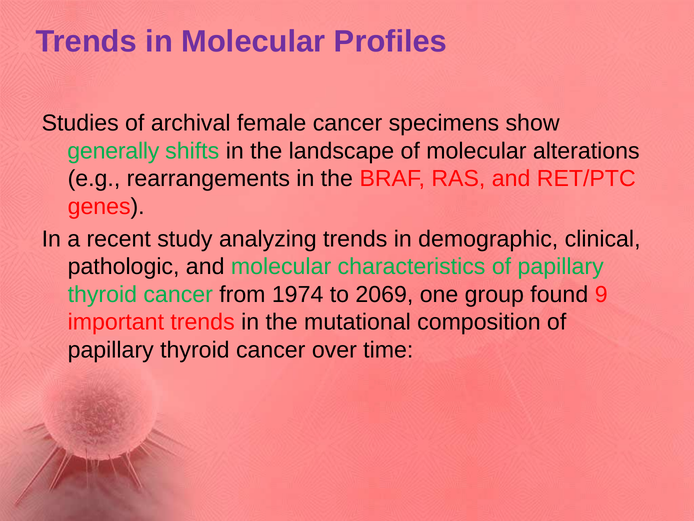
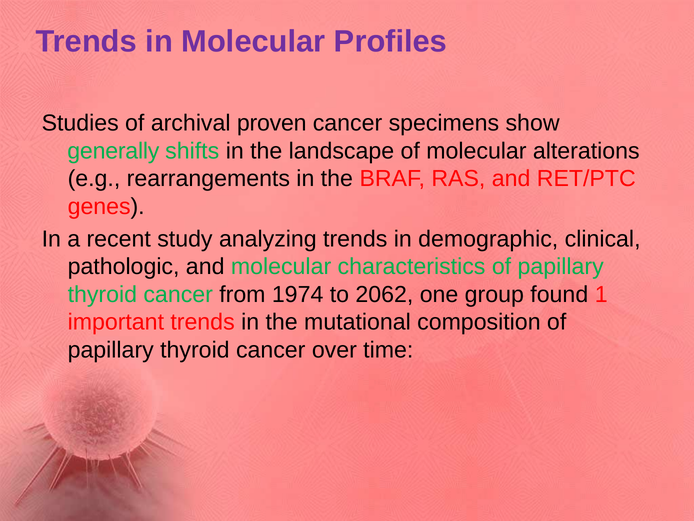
female: female -> proven (272, 123)
2069: 2069 -> 2062 (384, 294)
9: 9 -> 1 (601, 294)
